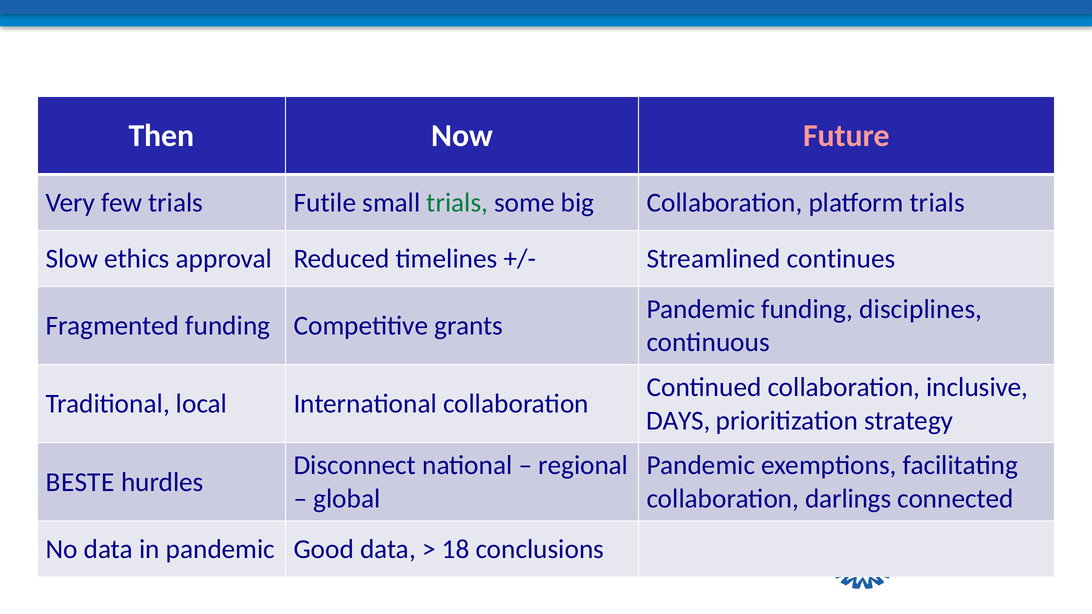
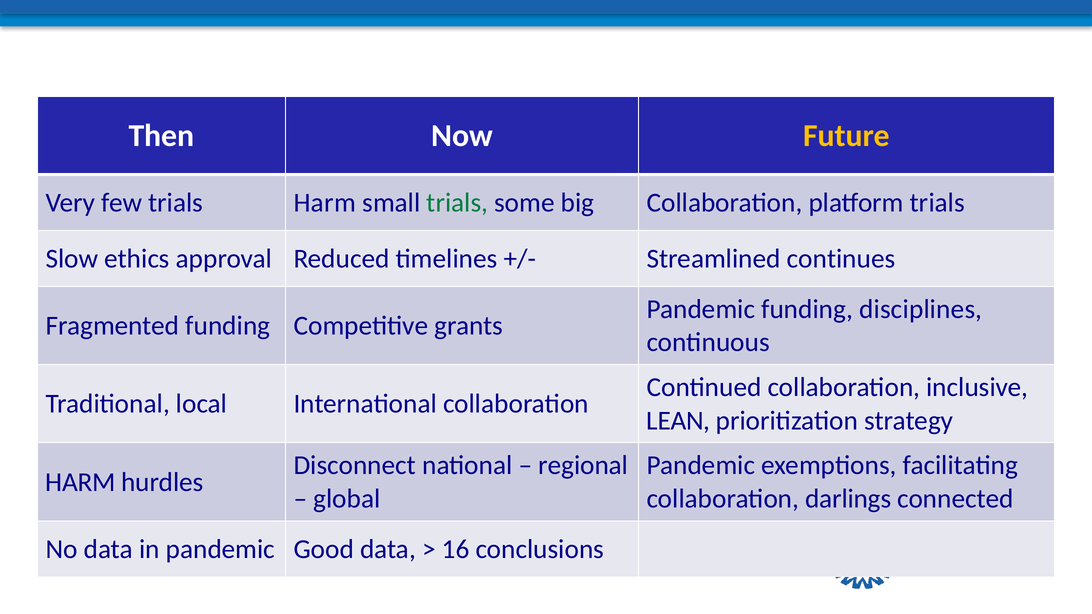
Future colour: pink -> yellow (847, 136)
trials Futile: Futile -> Harm (325, 203)
DAYS: DAYS -> LEAN (678, 421)
BESTE: BESTE -> HARM (80, 482)
18: 18 -> 16 (456, 549)
